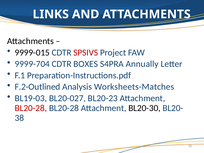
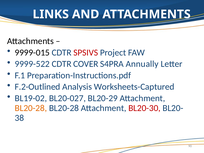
9999-704: 9999-704 -> 9999-522 (32, 64)
BOXES: BOXES -> COVER (86, 64)
Worksheets-Matches: Worksheets-Matches -> Worksheets-Captured (134, 87)
BL19-03: BL19-03 -> BL19-02 (31, 98)
BL20-23: BL20-23 -> BL20-29 (103, 98)
BL20-28 colour: red -> orange (31, 108)
BL20-30 colour: black -> red (144, 108)
